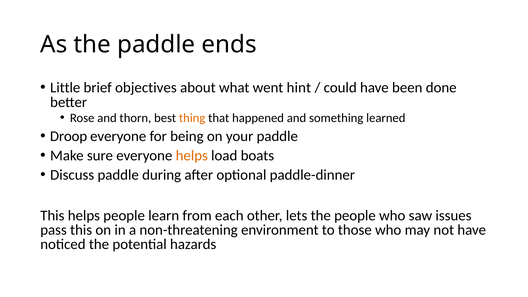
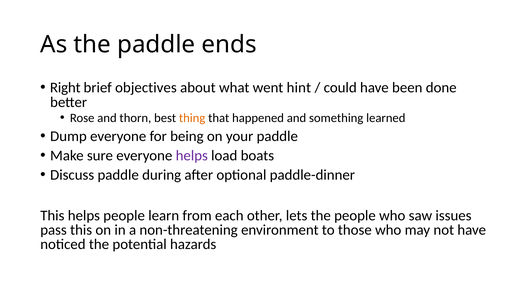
Little: Little -> Right (65, 88)
Droop: Droop -> Dump (68, 136)
helps colour: orange -> purple (192, 156)
